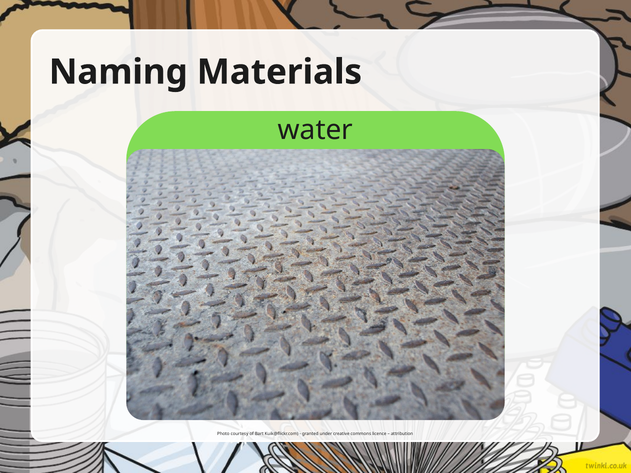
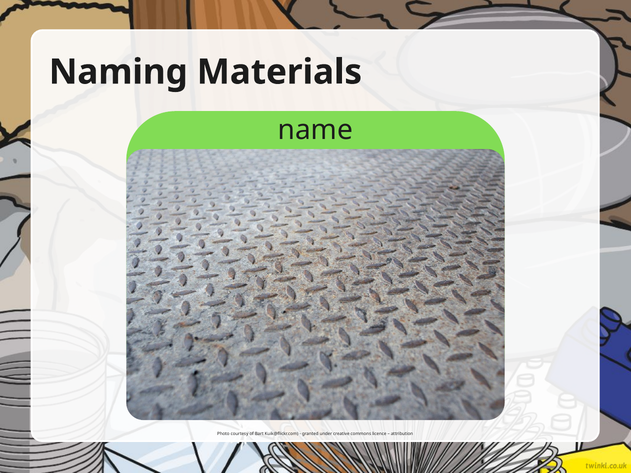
water: water -> name (315, 130)
